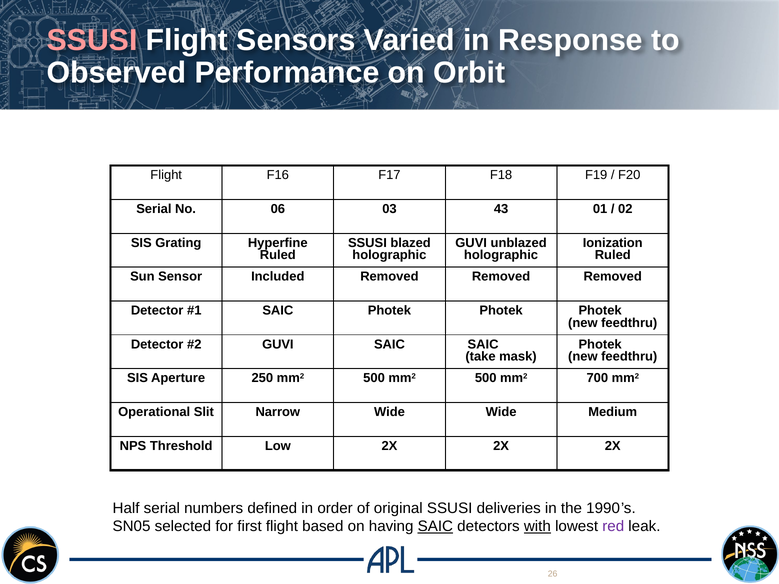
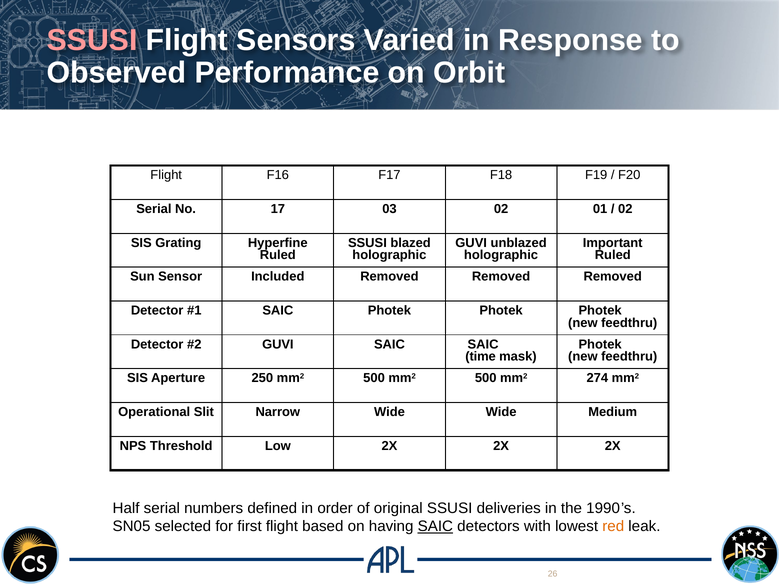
06: 06 -> 17 (278, 209)
03 43: 43 -> 02 (501, 209)
Ionization: Ionization -> Important (613, 243)
take: take -> time (481, 357)
700: 700 -> 274 (597, 378)
with underline: present -> none (537, 527)
red colour: purple -> orange (613, 527)
